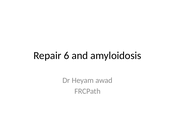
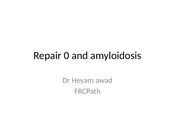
6: 6 -> 0 (66, 56)
